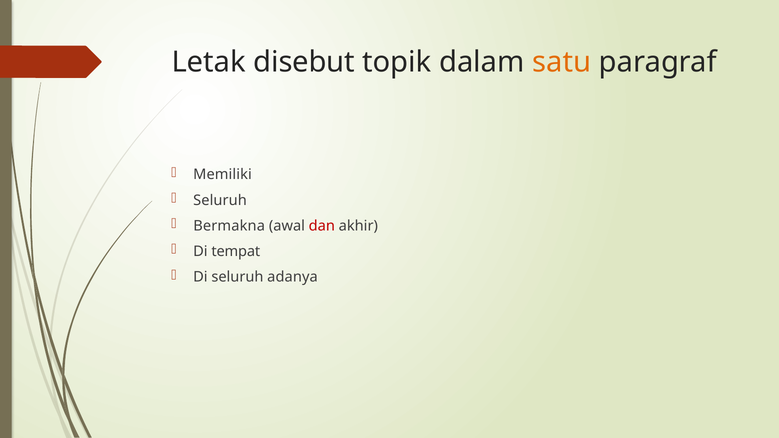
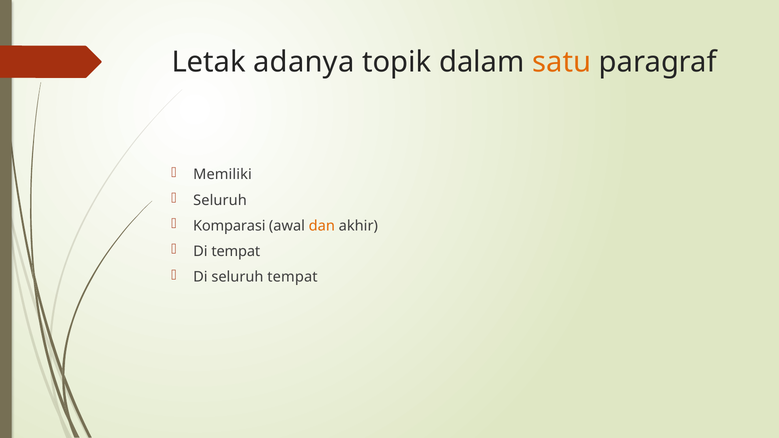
disebut: disebut -> adanya (304, 62)
Bermakna: Bermakna -> Komparasi (229, 226)
dan colour: red -> orange (322, 226)
seluruh adanya: adanya -> tempat (292, 277)
